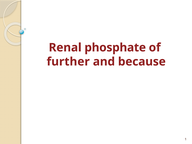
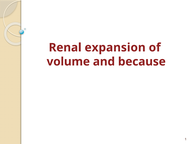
phosphate: phosphate -> expansion (115, 48)
further: further -> volume (68, 62)
